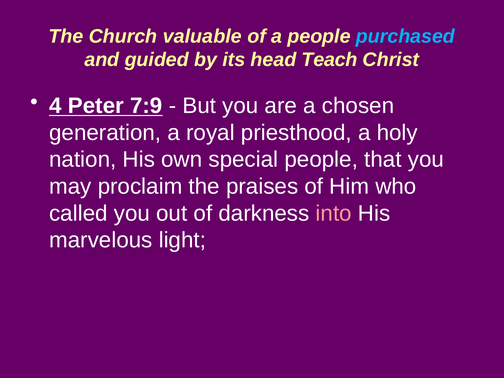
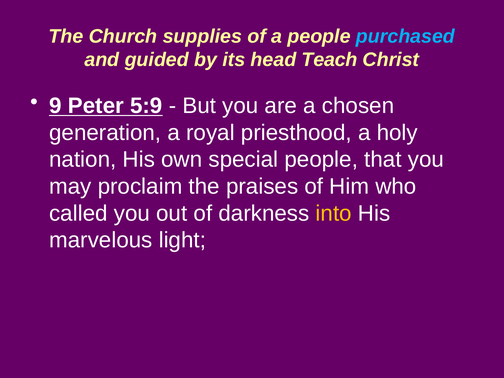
valuable: valuable -> supplies (202, 36)
4: 4 -> 9 (55, 106)
7:9: 7:9 -> 5:9 (146, 106)
into colour: pink -> yellow (334, 213)
